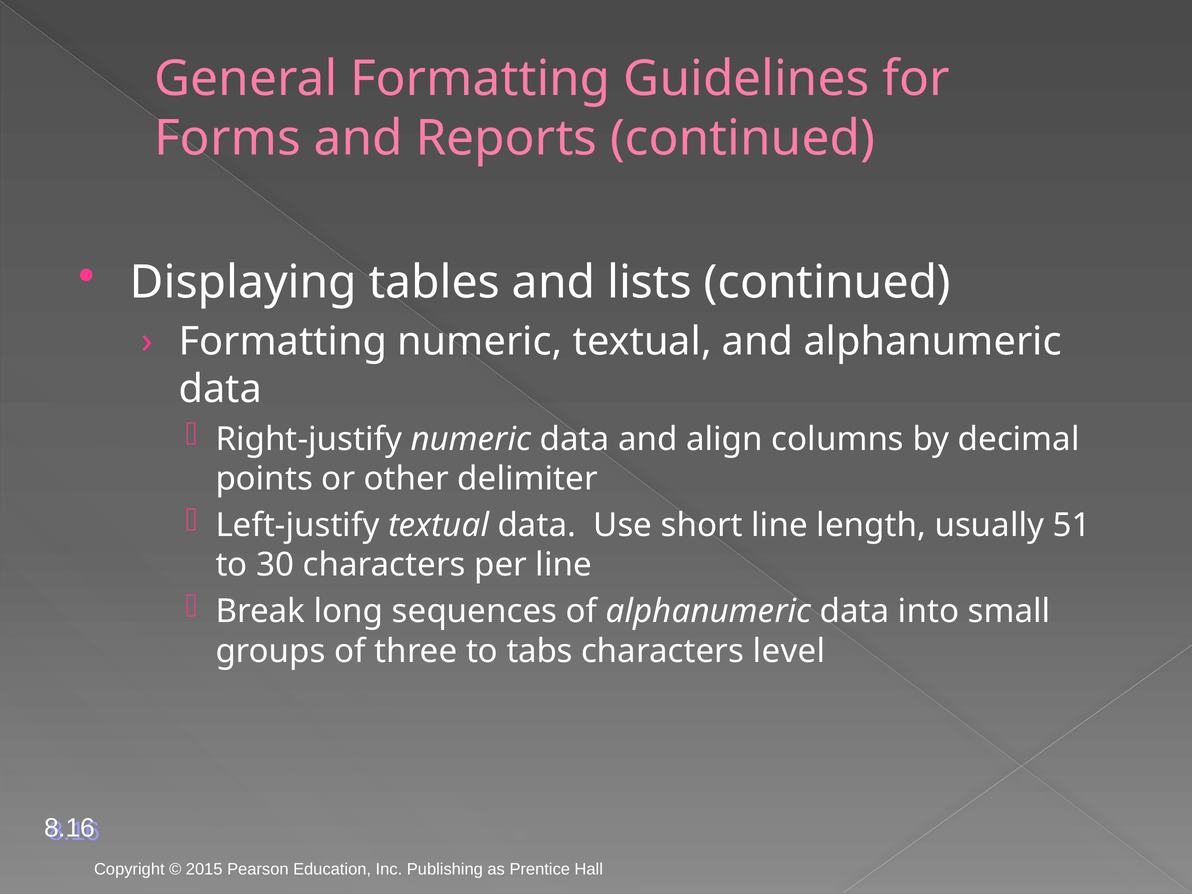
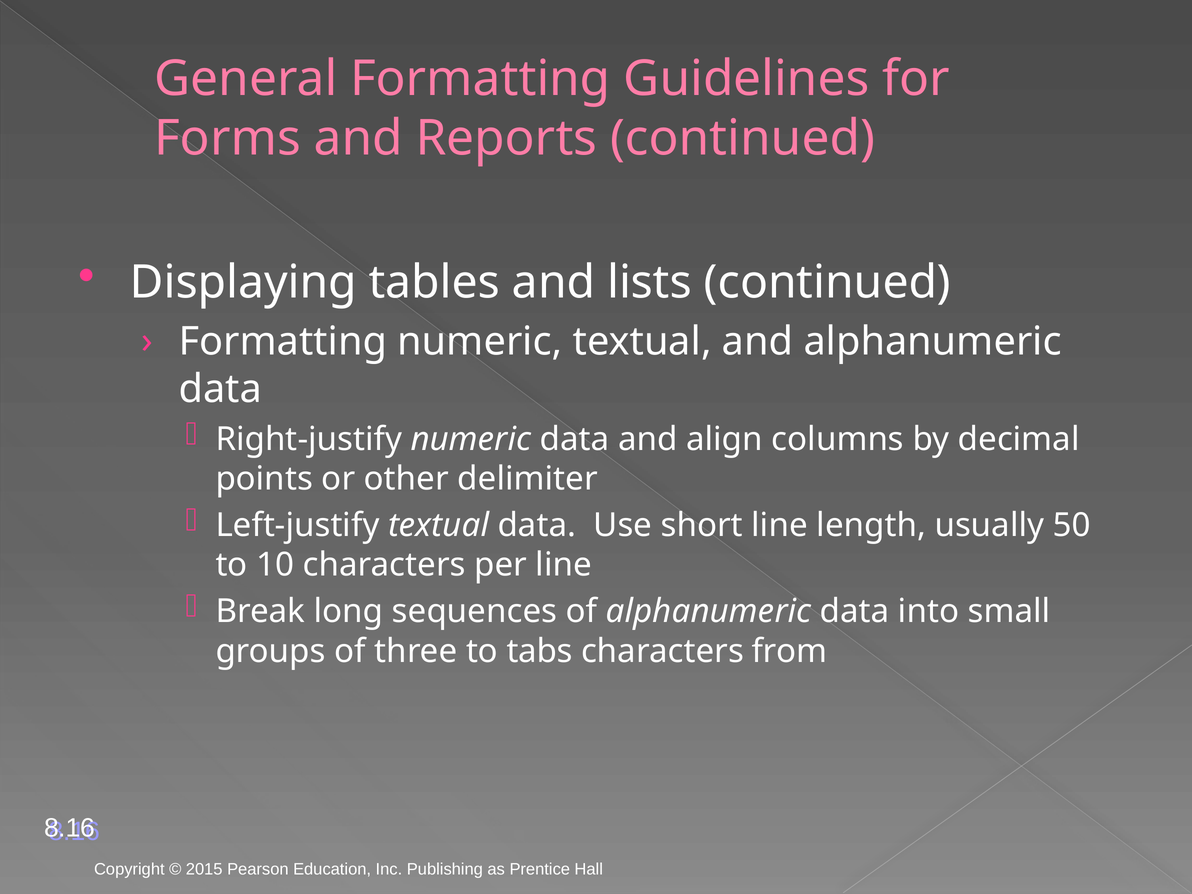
51: 51 -> 50 (1072, 525)
30: 30 -> 10 (275, 565)
level: level -> from (789, 651)
